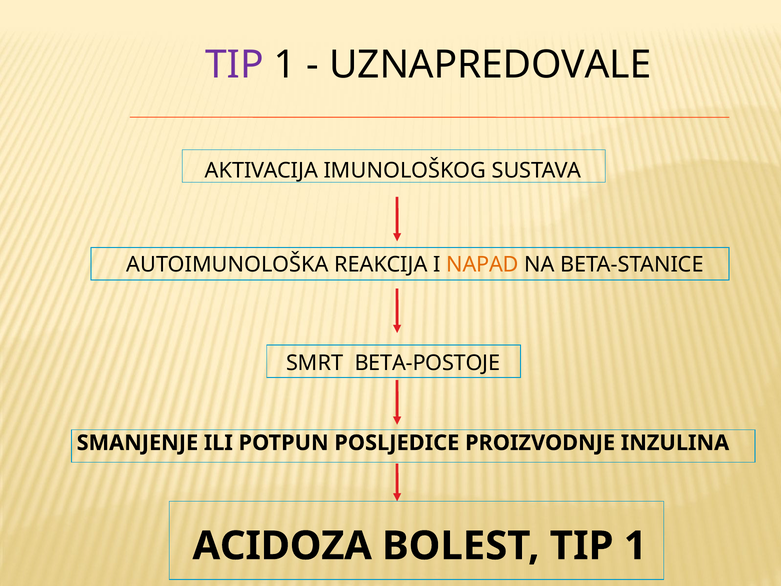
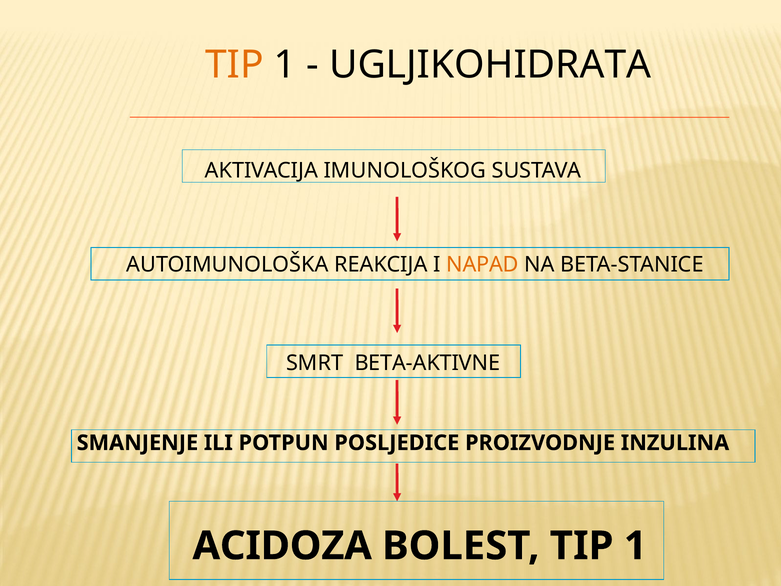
TIP colour: purple -> orange (234, 65)
UZNAPREDOVALE: UZNAPREDOVALE -> UGLJIKOHIDRATA (490, 65)
BETA-POSTOJE: BETA-POSTOJE -> BETA-AKTIVNE (427, 363)
